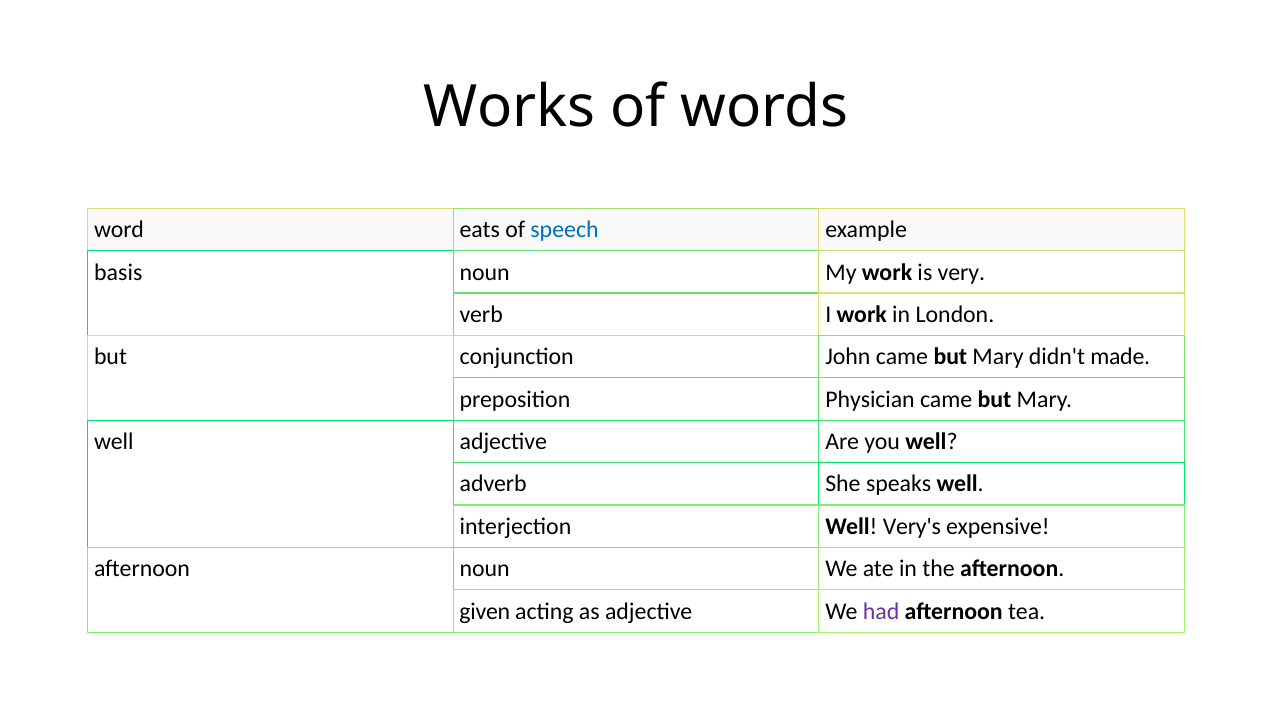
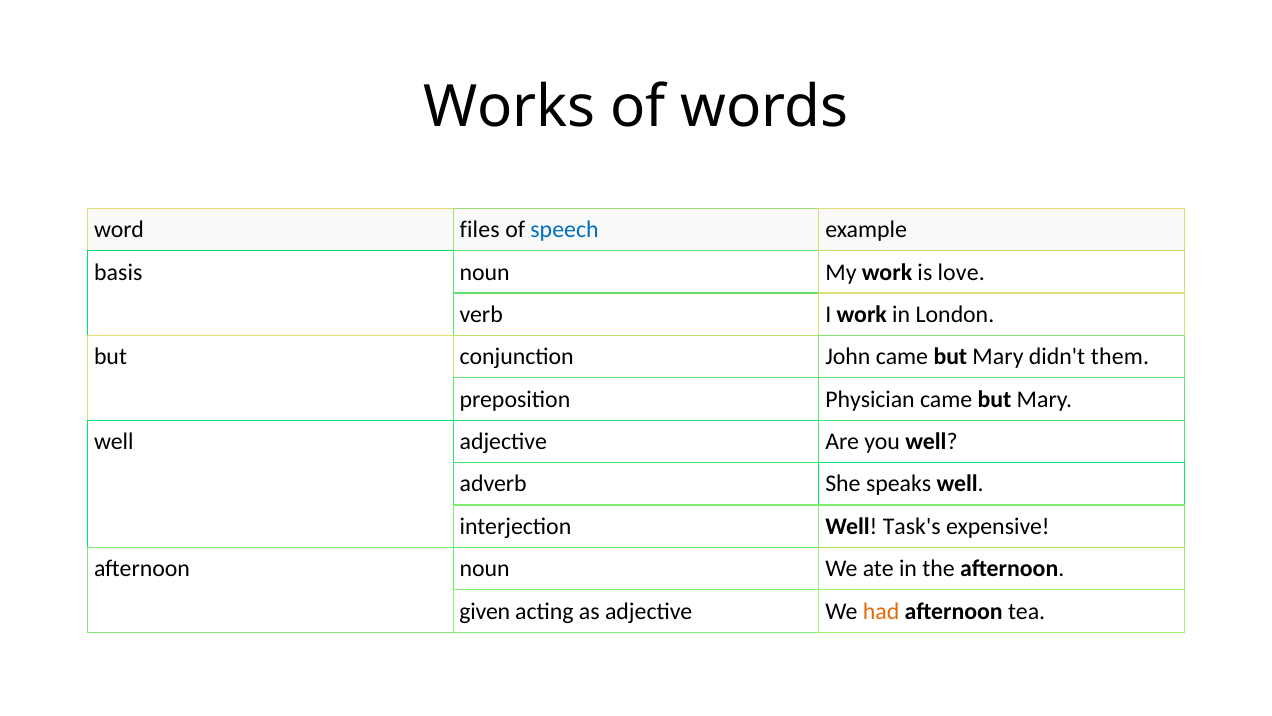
eats: eats -> files (480, 230)
very: very -> love (961, 272)
made: made -> them (1120, 357)
Very's: Very's -> Task's (912, 526)
had colour: purple -> orange (881, 611)
